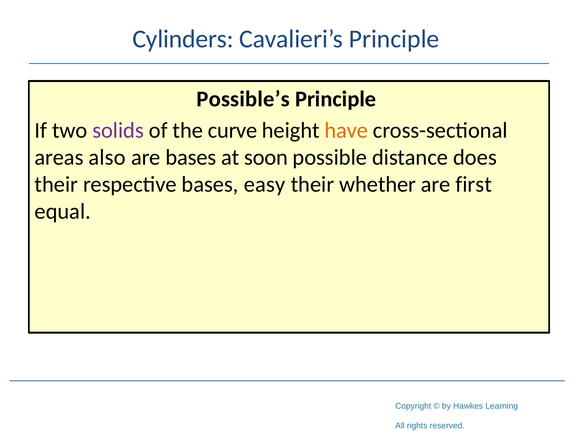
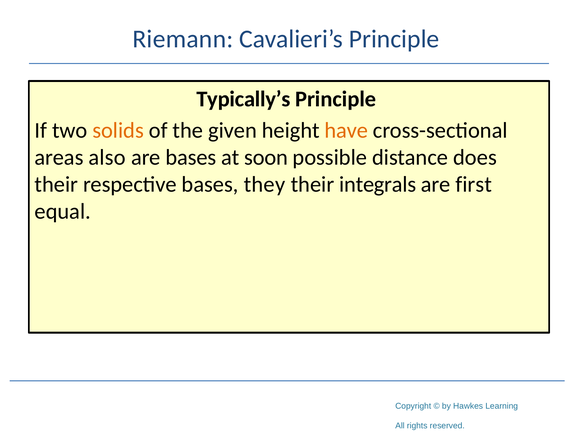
Cylinders: Cylinders -> Riemann (183, 39)
Possible’s: Possible’s -> Typically’s (243, 99)
solids colour: purple -> orange (118, 130)
curve: curve -> given (233, 130)
easy: easy -> they (265, 184)
whether: whether -> integrals (378, 184)
